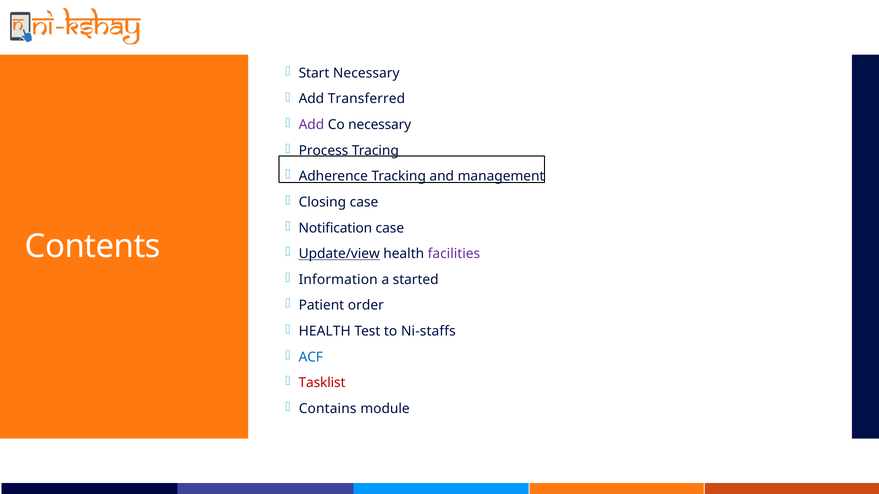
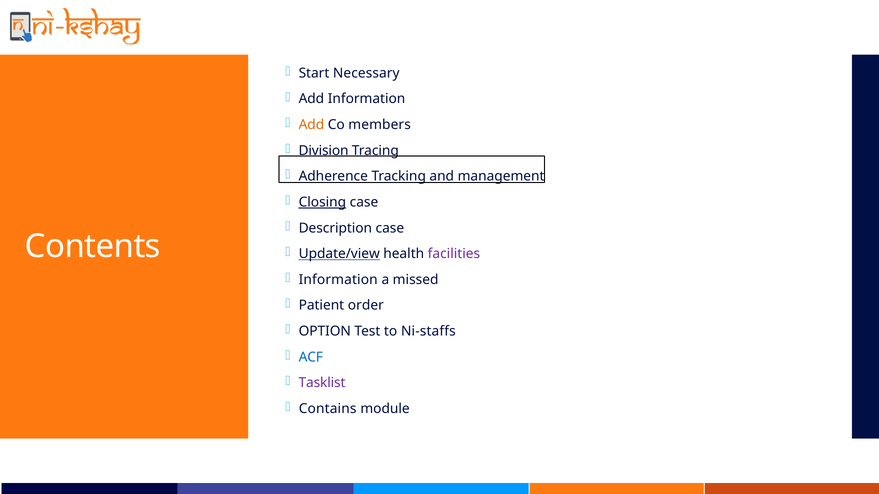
Add Transferred: Transferred -> Information (367, 99)
Add colour: purple -> orange (311, 125)
Co necessary: necessary -> members (380, 125)
Process: Process -> Division (324, 151)
Closing underline: none -> present (322, 202)
Notification: Notification -> Description (335, 228)
started: started -> missed (416, 280)
HEALTH: HEALTH -> OPTION (325, 331)
Tasklist colour: red -> purple (322, 383)
